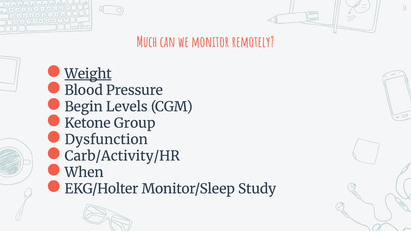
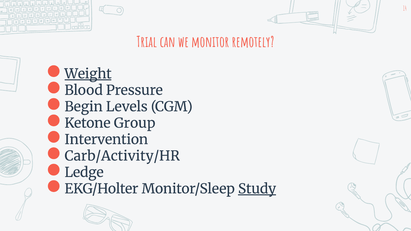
Much: Much -> Trial (147, 42)
Dysfunction: Dysfunction -> Intervention (106, 140)
When: When -> Ledge (84, 173)
Study underline: none -> present (257, 189)
